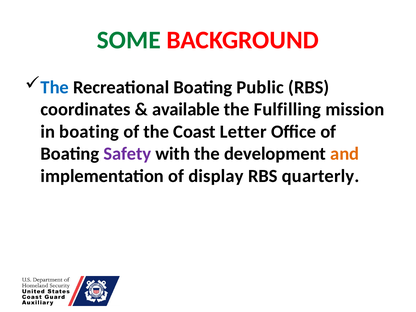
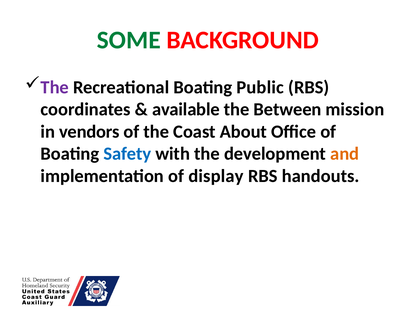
The colour: blue -> purple (55, 87)
Fulfilling: Fulfilling -> Between (288, 109)
in boating: boating -> vendors (89, 132)
Letter: Letter -> About (243, 132)
Safety colour: purple -> blue (127, 154)
quarterly: quarterly -> handouts (321, 176)
